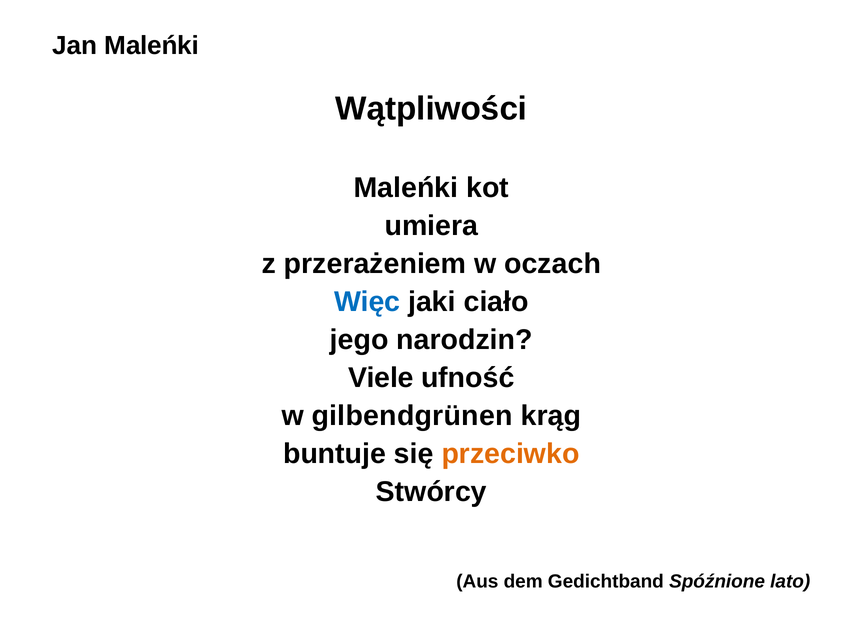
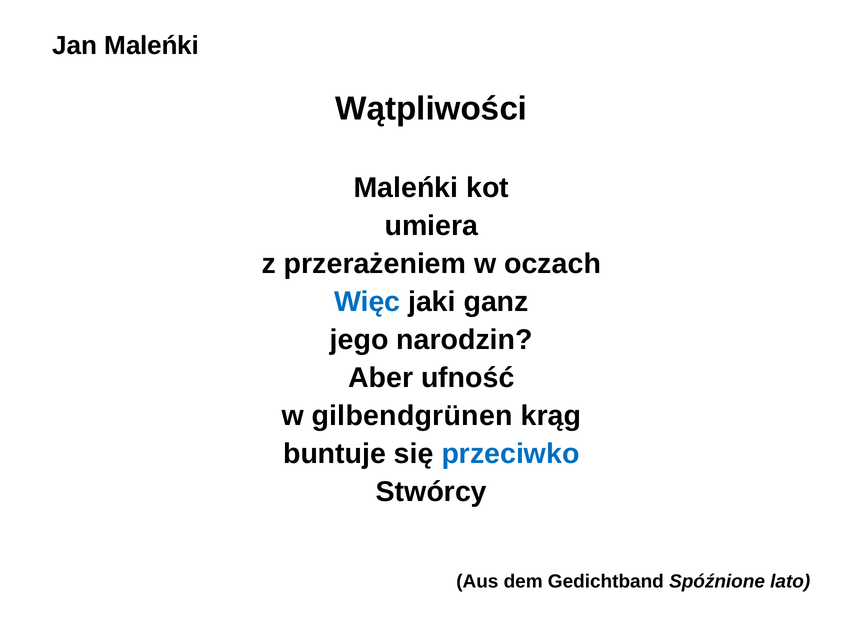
ciało: ciało -> ganz (496, 302)
Viele: Viele -> Aber (381, 378)
przeciwko colour: orange -> blue (510, 454)
